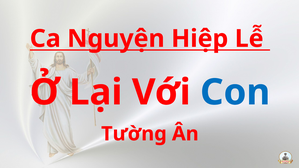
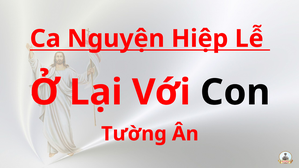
Con colour: blue -> black (235, 92)
